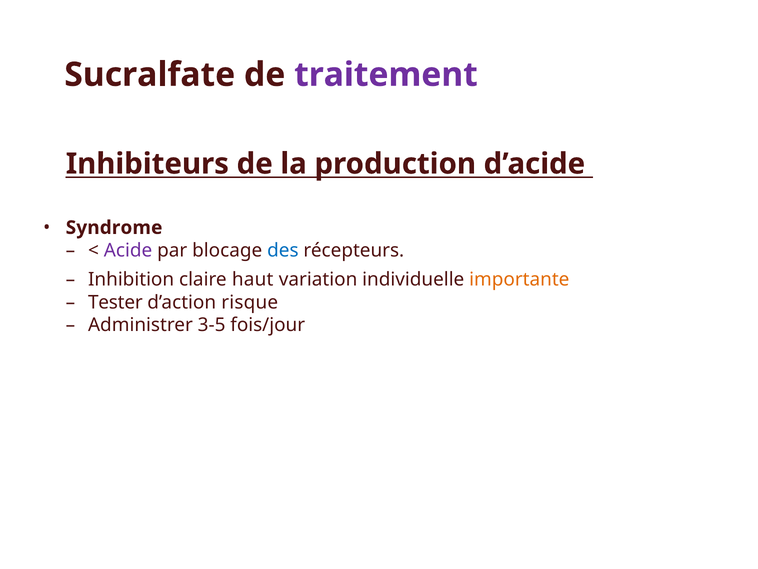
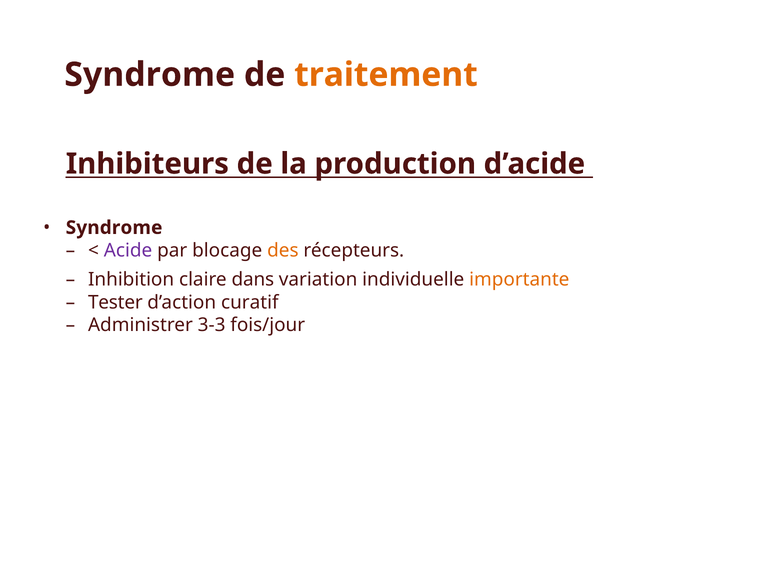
Sucralfate: Sucralfate -> Syndrome (150, 75)
traitement colour: purple -> orange (386, 75)
des colour: blue -> orange (283, 250)
haut: haut -> dans (253, 279)
risque: risque -> curatif (250, 302)
3-5: 3-5 -> 3-3 (212, 325)
